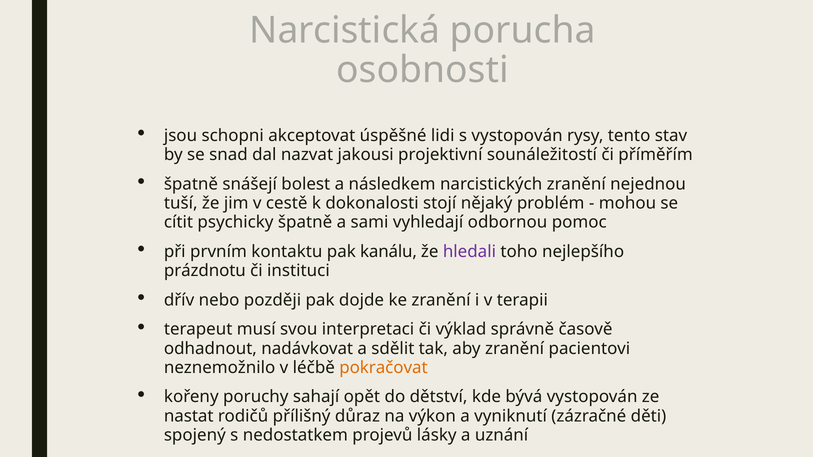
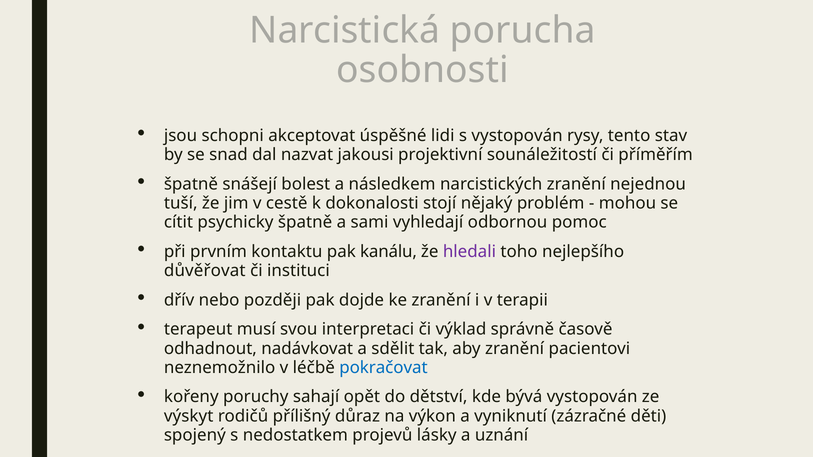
prázdnotu: prázdnotu -> důvěřovat (205, 271)
pokračovat colour: orange -> blue (383, 368)
nastat: nastat -> výskyt (189, 416)
